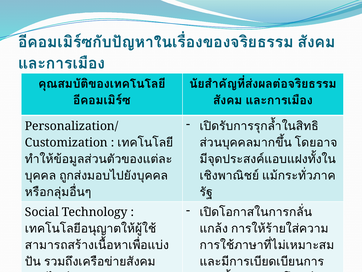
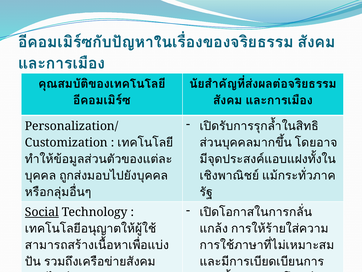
Social underline: none -> present (42, 212)
